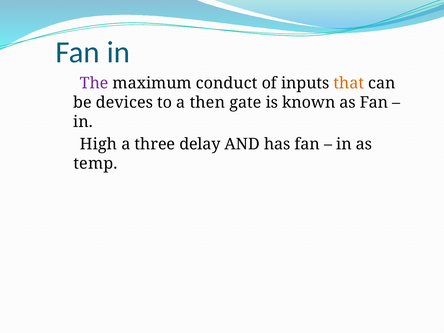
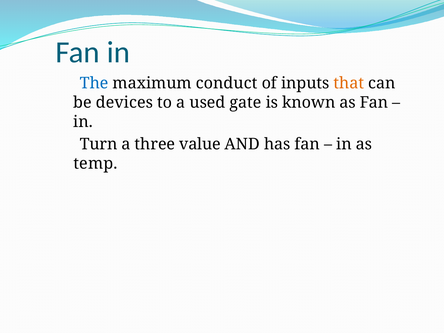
The colour: purple -> blue (94, 83)
then: then -> used (207, 103)
High: High -> Turn (99, 144)
delay: delay -> value (200, 144)
